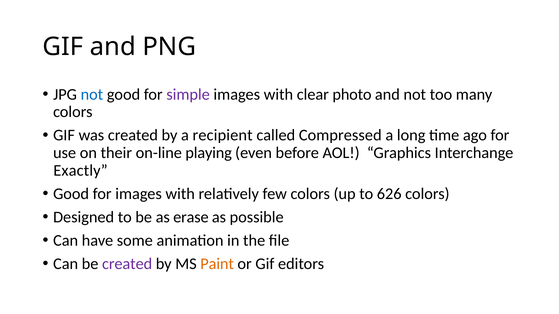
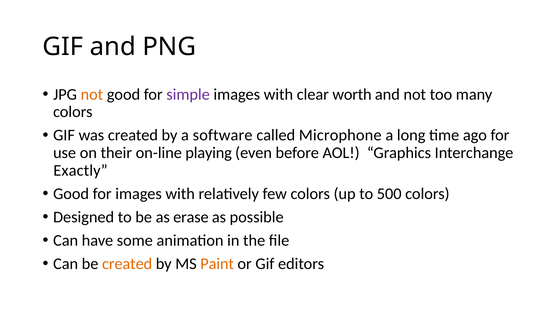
not colour: blue -> orange (92, 94)
photo: photo -> worth (352, 94)
recipient: recipient -> software (223, 135)
Compressed: Compressed -> Microphone (340, 135)
626: 626 -> 500 (389, 194)
created colour: purple -> orange (127, 264)
